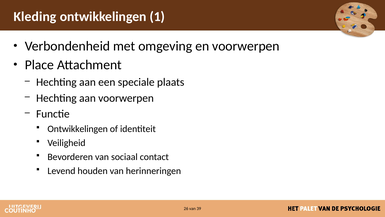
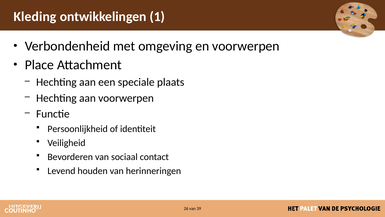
Ontwikkelingen: Ontwikkelingen -> Persoonlijkheid (78, 129)
